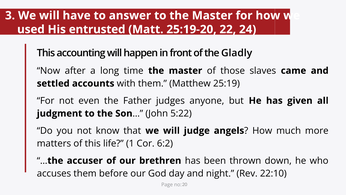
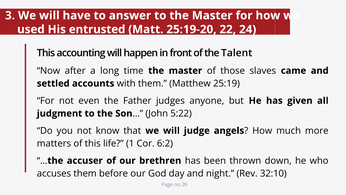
Gladly: Gladly -> Talent (237, 53)
22:10: 22:10 -> 32:10 (273, 174)
